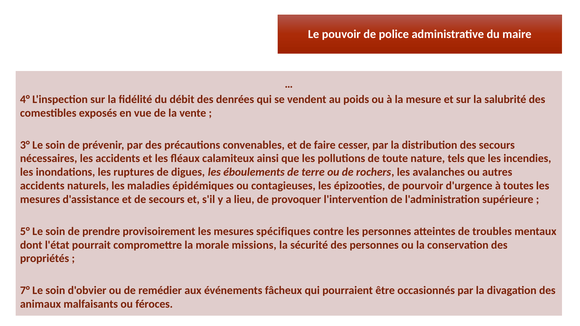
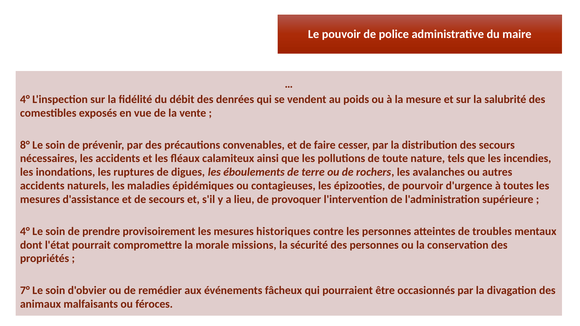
3°: 3° -> 8° (25, 145)
5°: 5° -> 4° (25, 231)
spécifiques: spécifiques -> historiques (283, 231)
